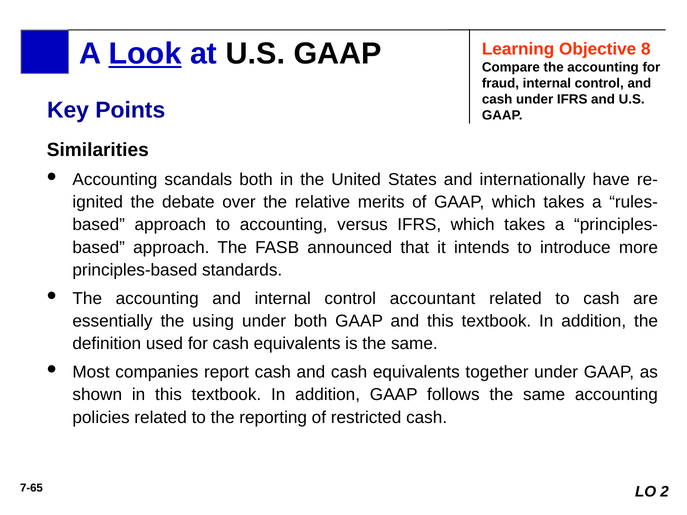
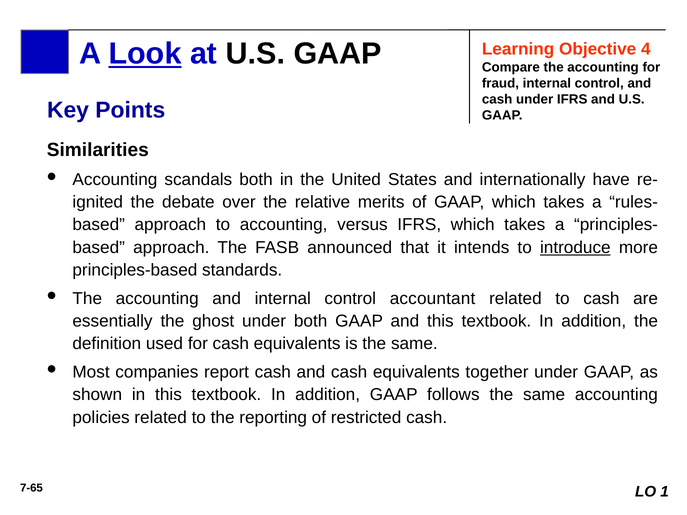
8: 8 -> 4 (646, 49)
introduce underline: none -> present (575, 248)
using: using -> ghost (213, 321)
2: 2 -> 1 (665, 492)
